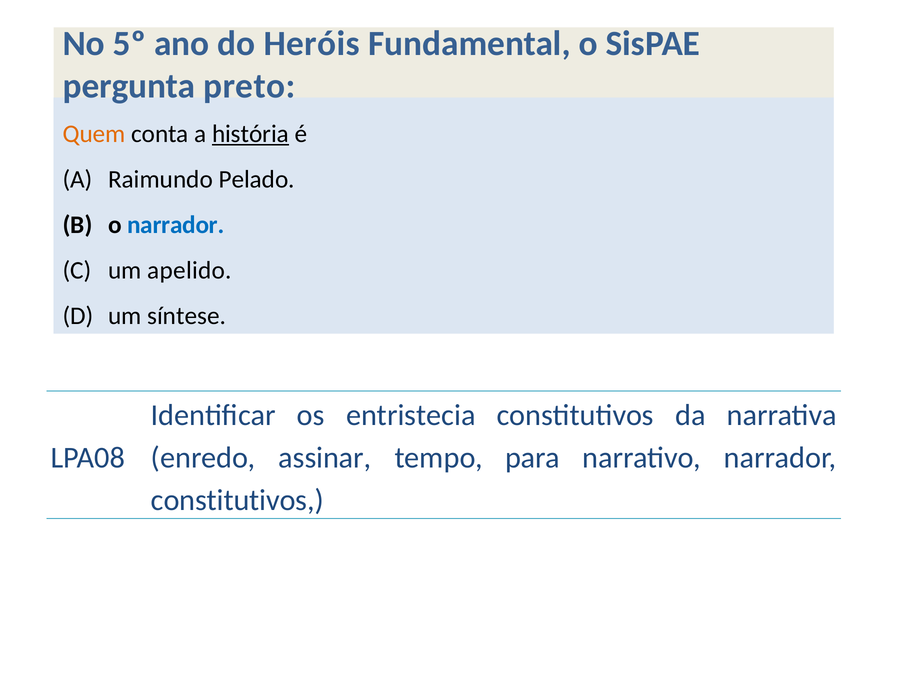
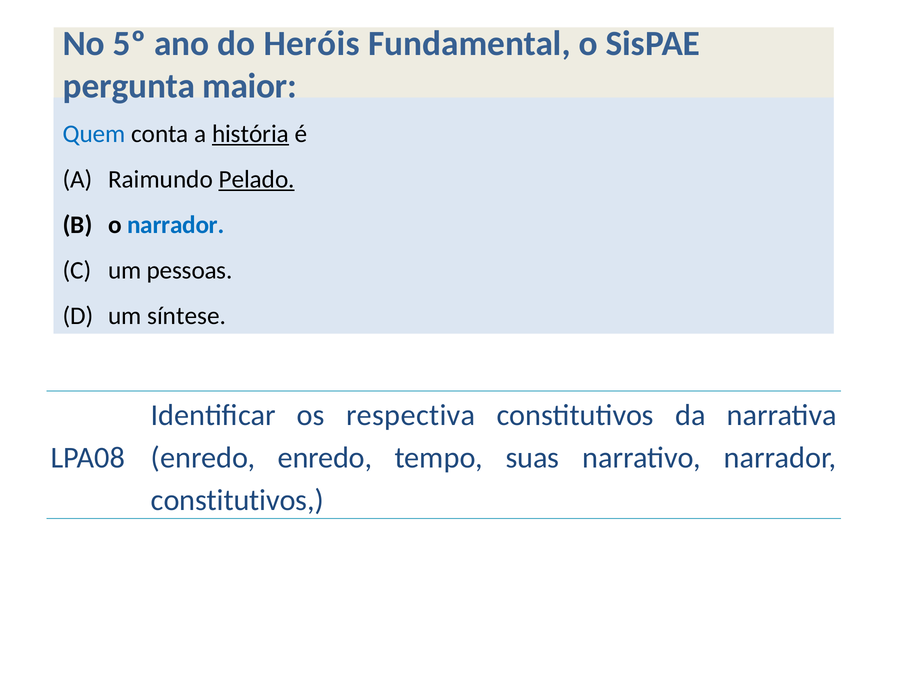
preto: preto -> maior (250, 86)
Quem colour: orange -> blue (94, 134)
Pelado underline: none -> present (257, 179)
apelido: apelido -> pessoas (190, 270)
entristecia: entristecia -> respectiva (411, 415)
enredo assinar: assinar -> enredo (325, 458)
para: para -> suas (532, 458)
